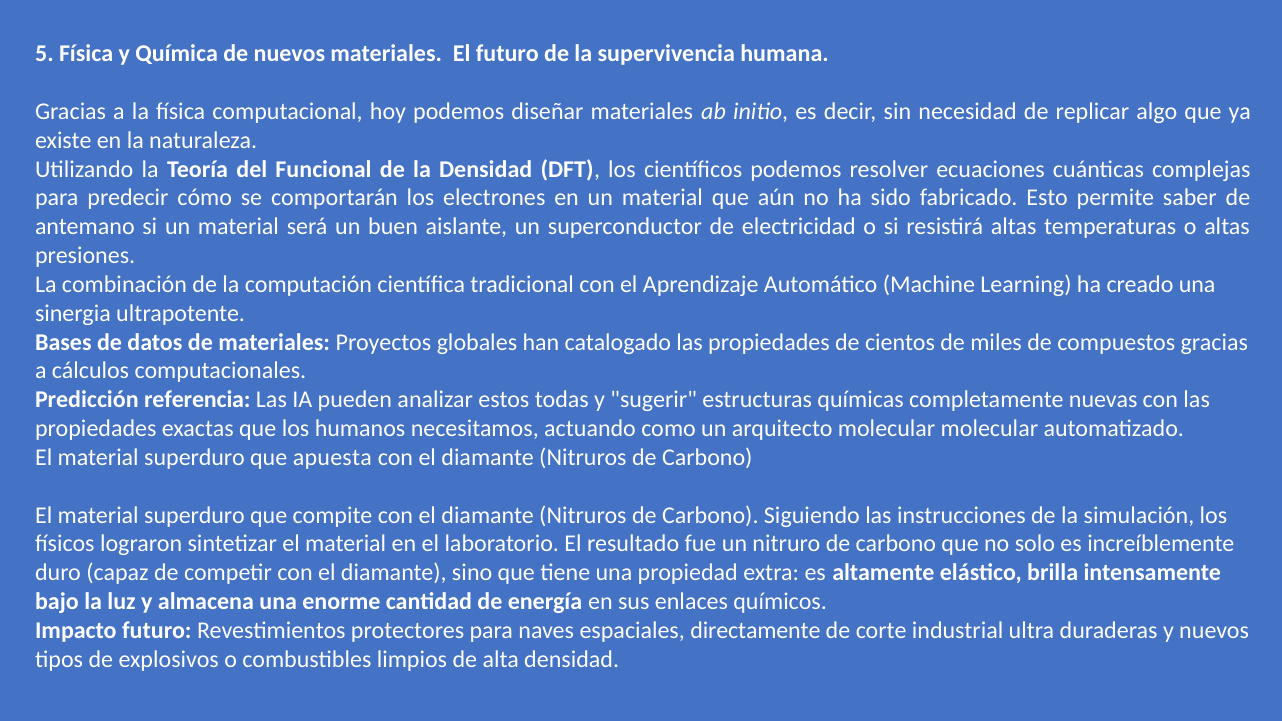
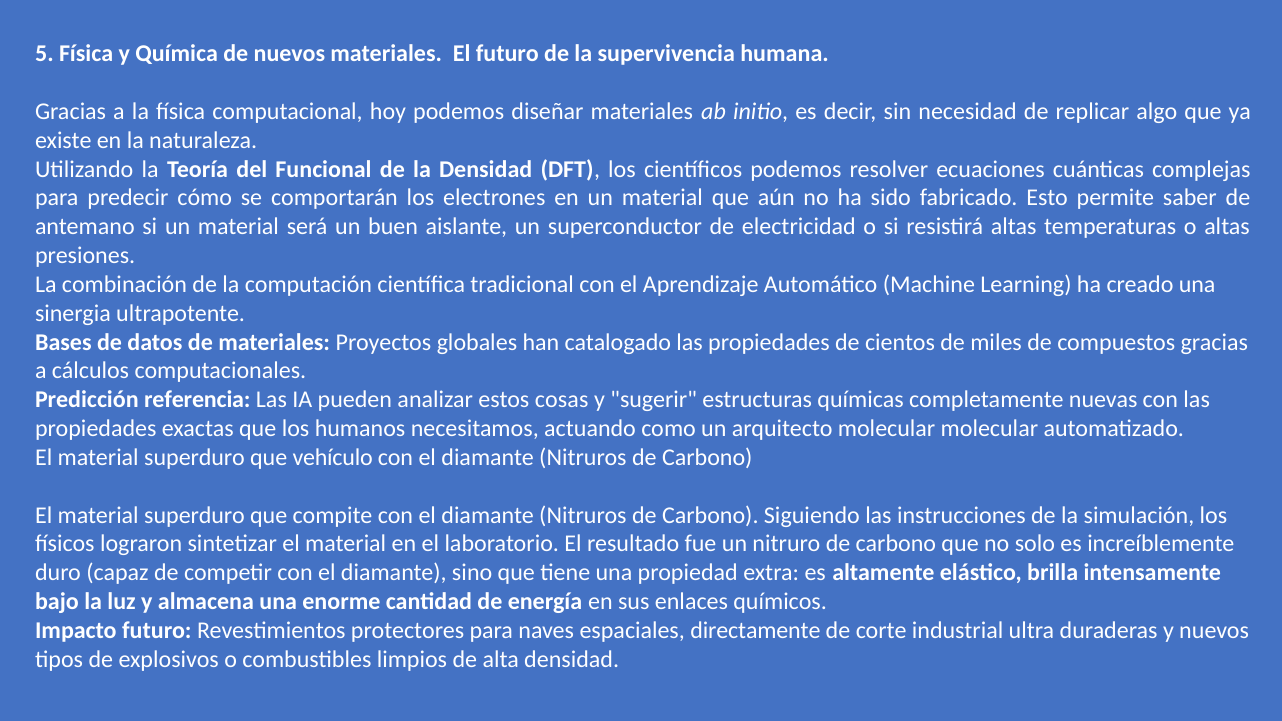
todas: todas -> cosas (562, 400)
apuesta: apuesta -> vehículo (333, 458)
